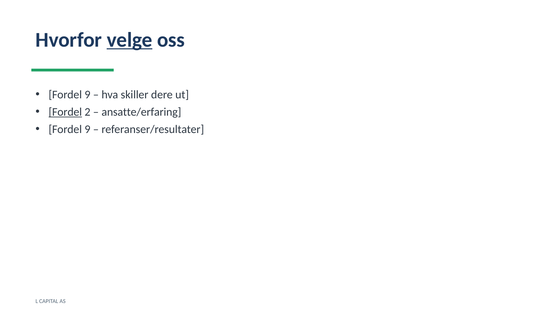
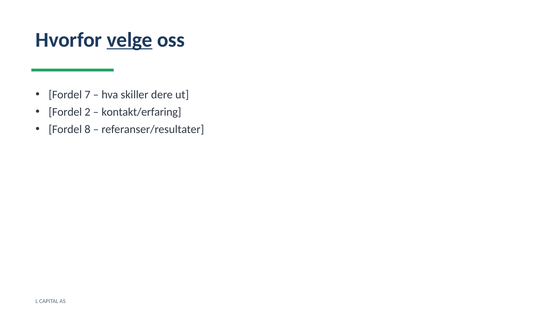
9: 9 -> 7 (87, 95)
Fordel underline: present -> none (65, 112)
ansatte/erfaring: ansatte/erfaring -> kontakt/erfaring (141, 112)
9: 9 -> 8 (87, 129)
